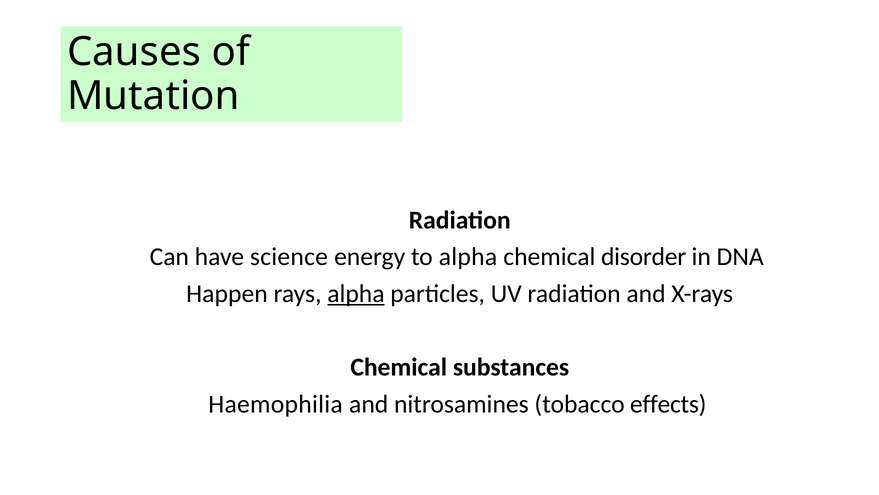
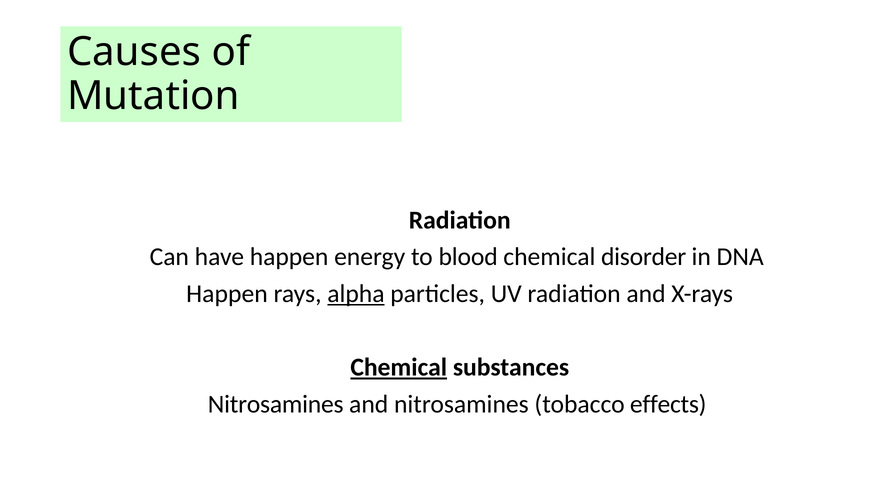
have science: science -> happen (289, 257)
to alpha: alpha -> blood (468, 257)
Chemical underline: none -> present (399, 367)
Haemophilia: Haemophilia -> Nitrosamines (276, 404)
